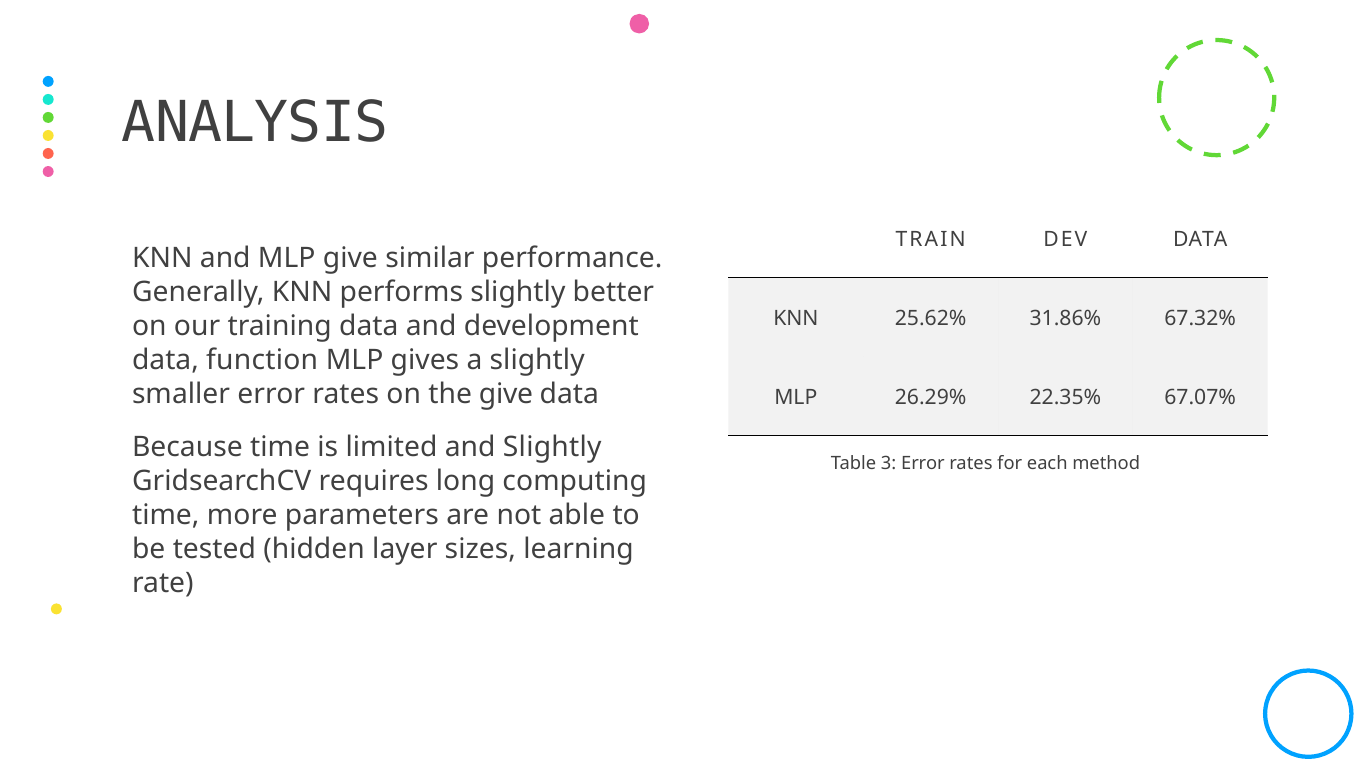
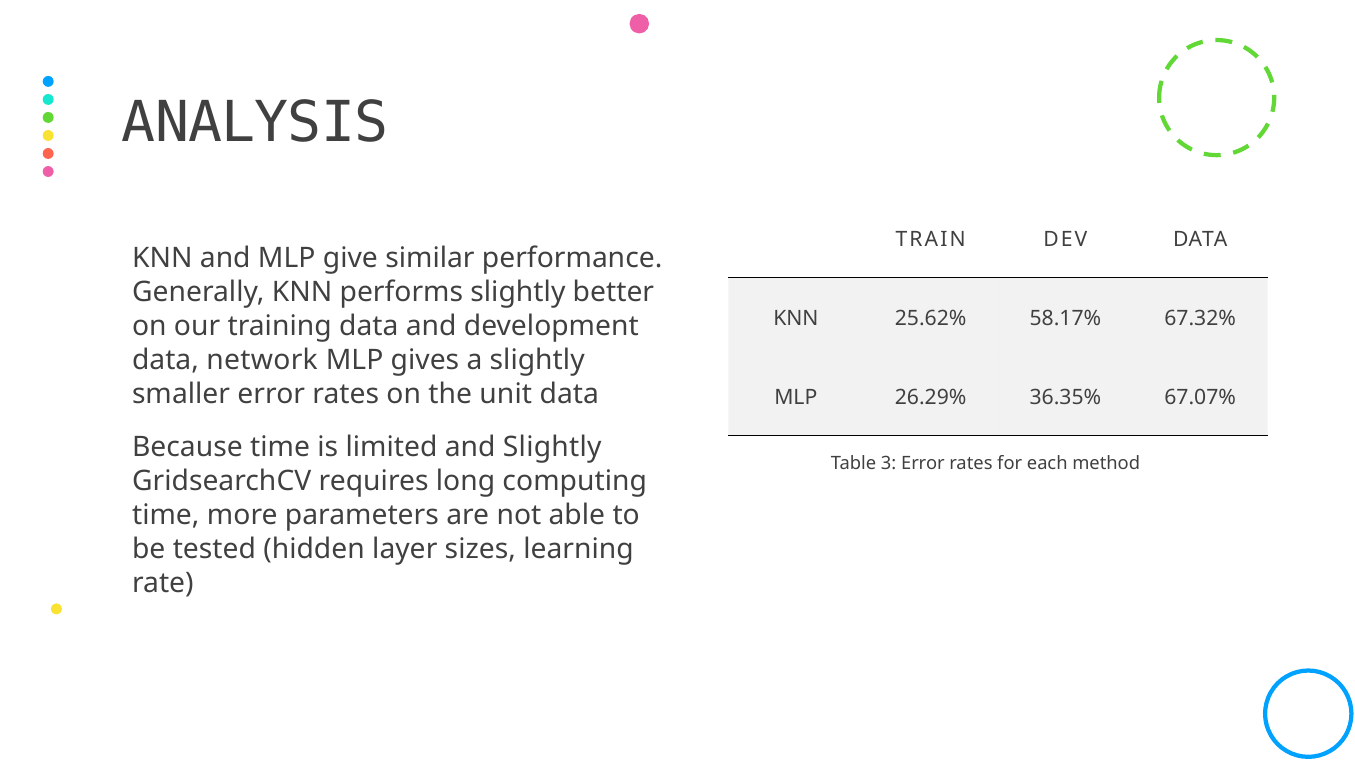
31.86%: 31.86% -> 58.17% (1065, 318)
function: function -> network (262, 360)
the give: give -> unit (506, 394)
22.35%: 22.35% -> 36.35% (1065, 397)
